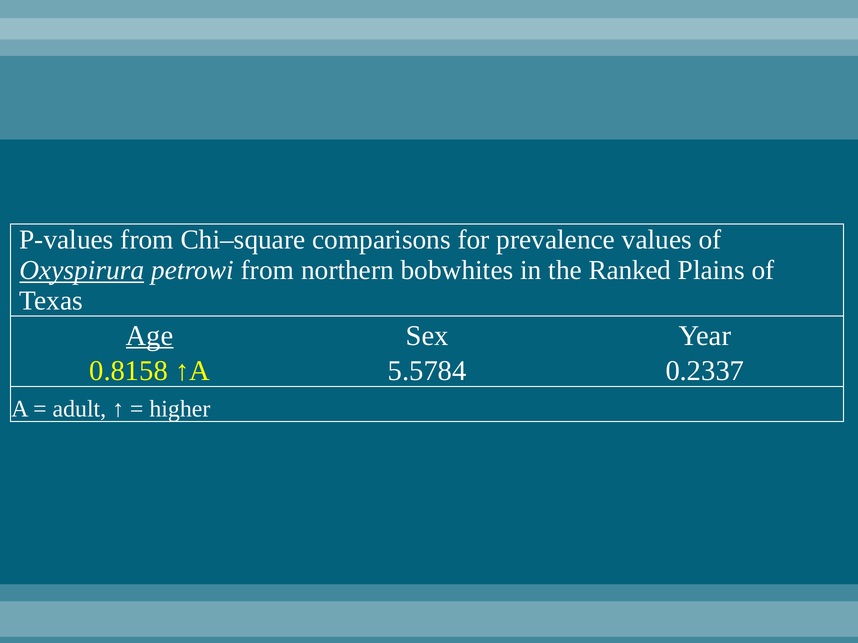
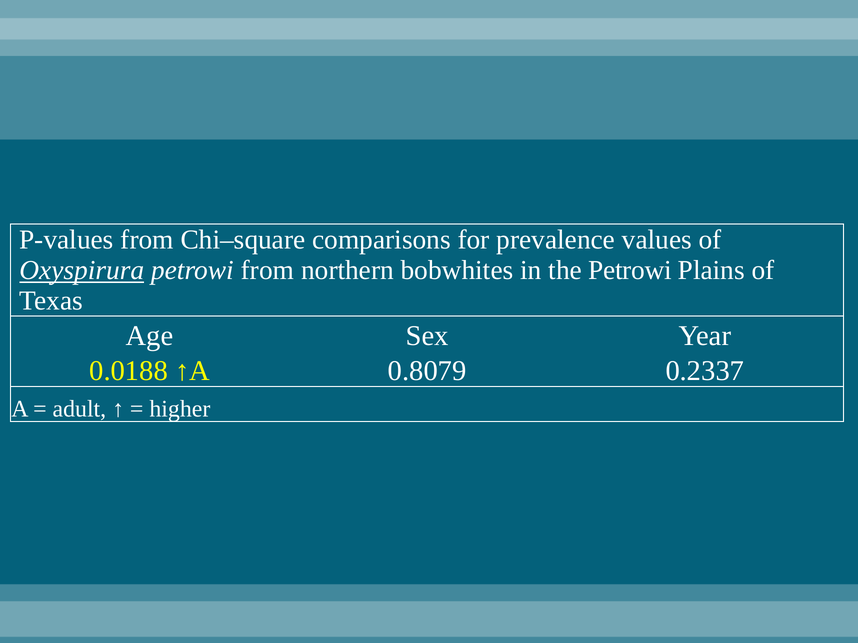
the Ranked: Ranked -> Petrowi (630, 271)
Age underline: present -> none (150, 336)
0.8158: 0.8158 -> 0.0188 (129, 371)
5.5784: 5.5784 -> 0.8079 (427, 371)
